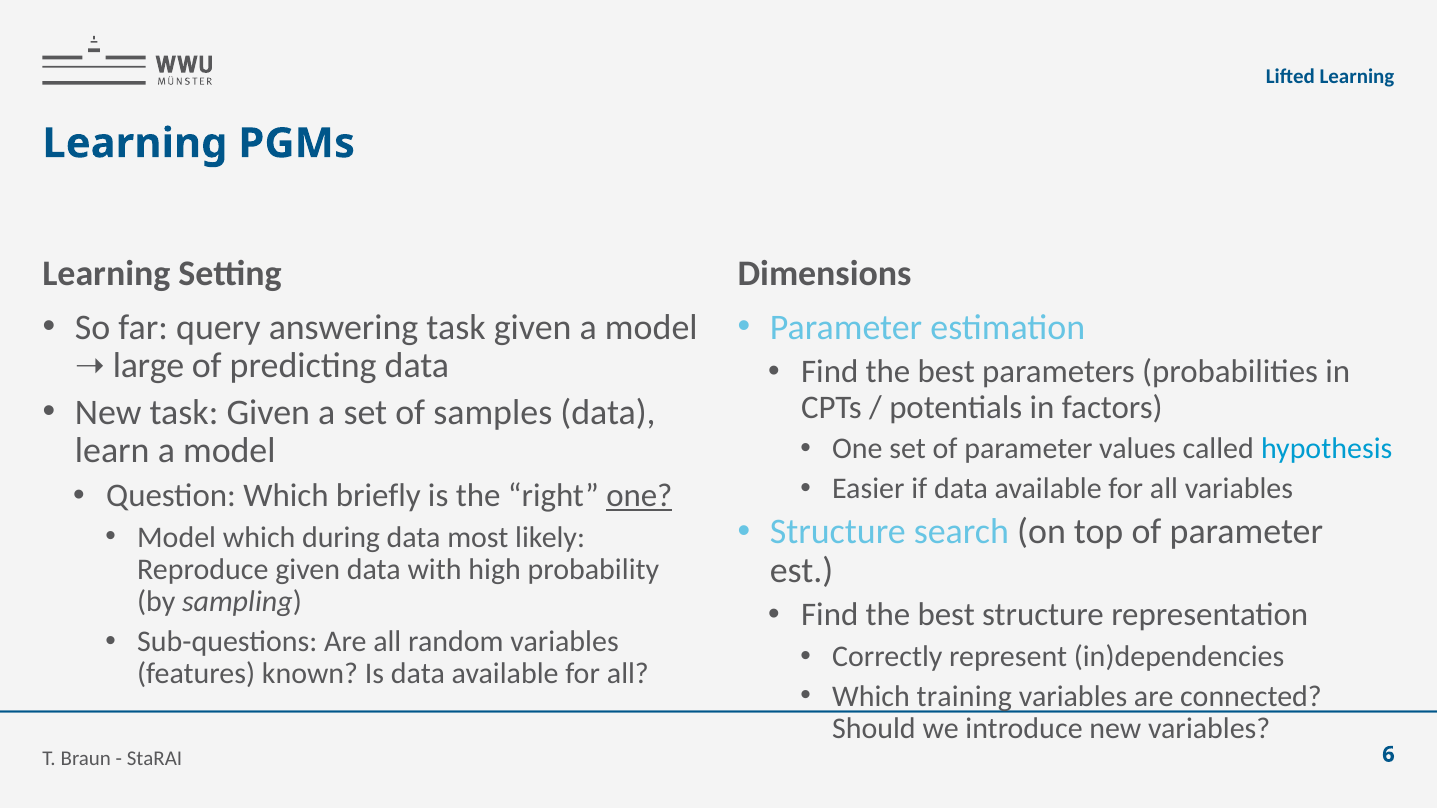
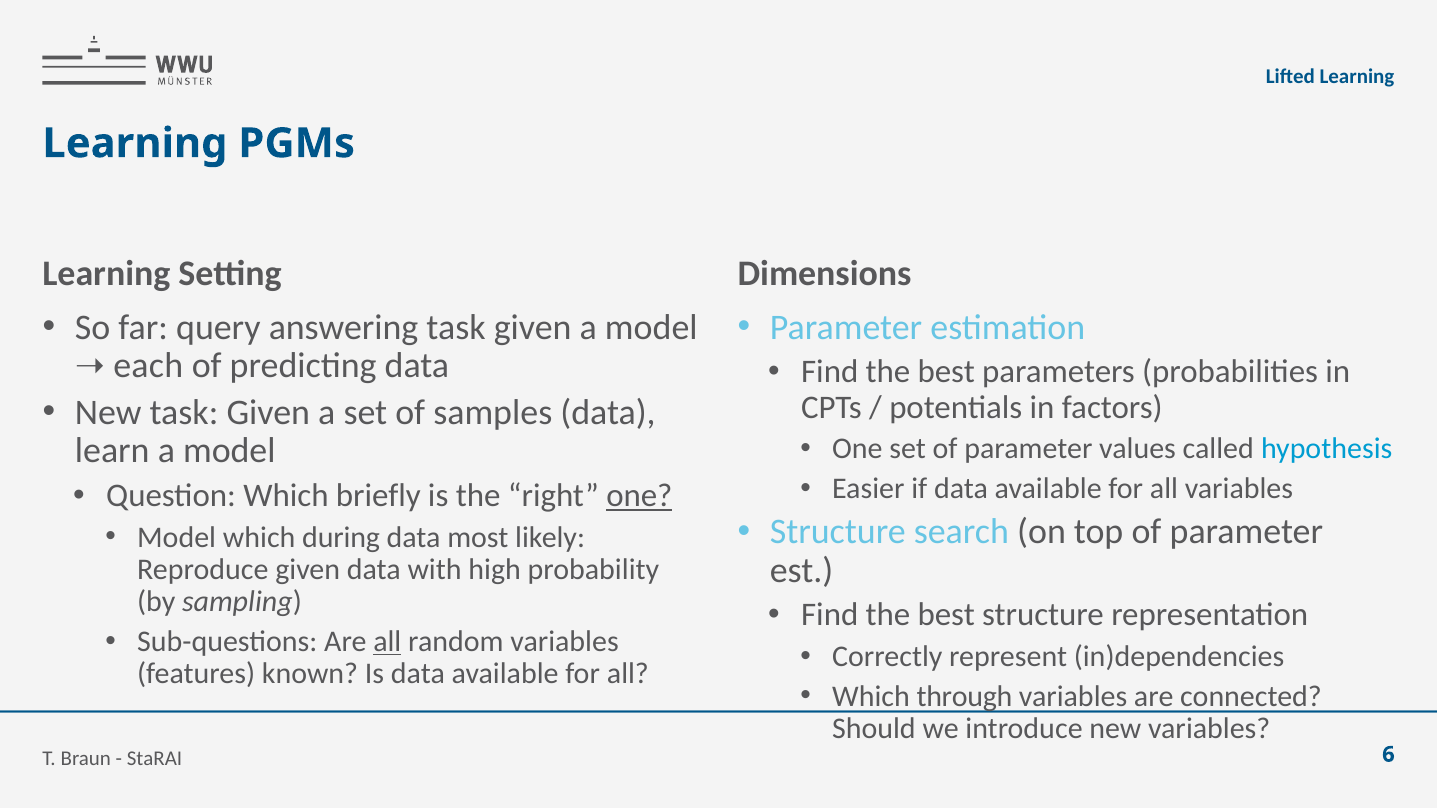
large: large -> each (148, 366)
all underline: none -> present (387, 642)
training: training -> through (964, 697)
